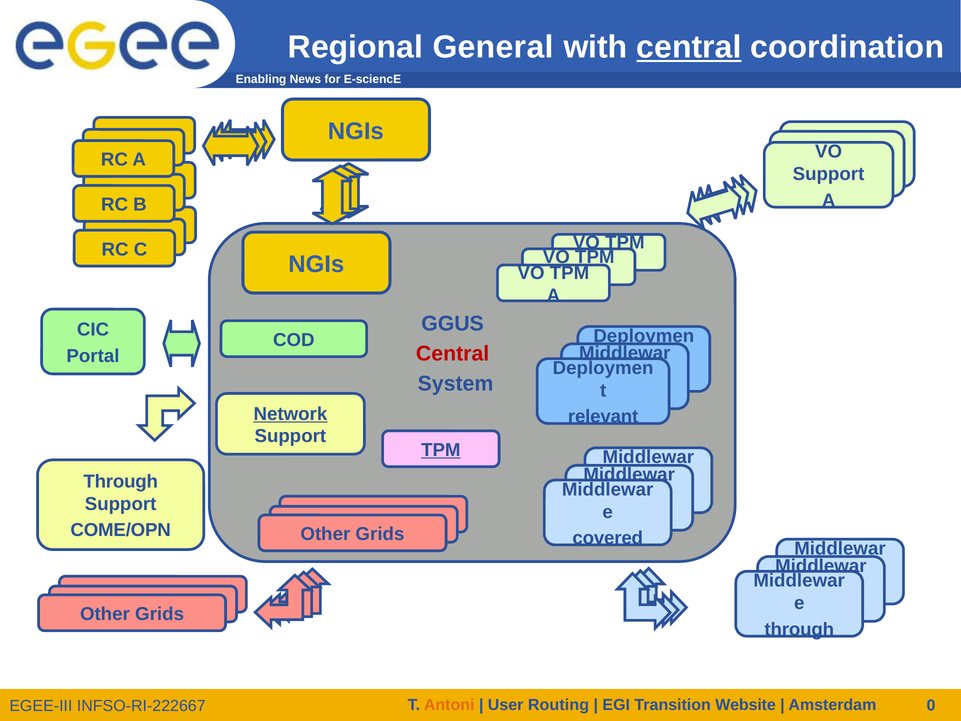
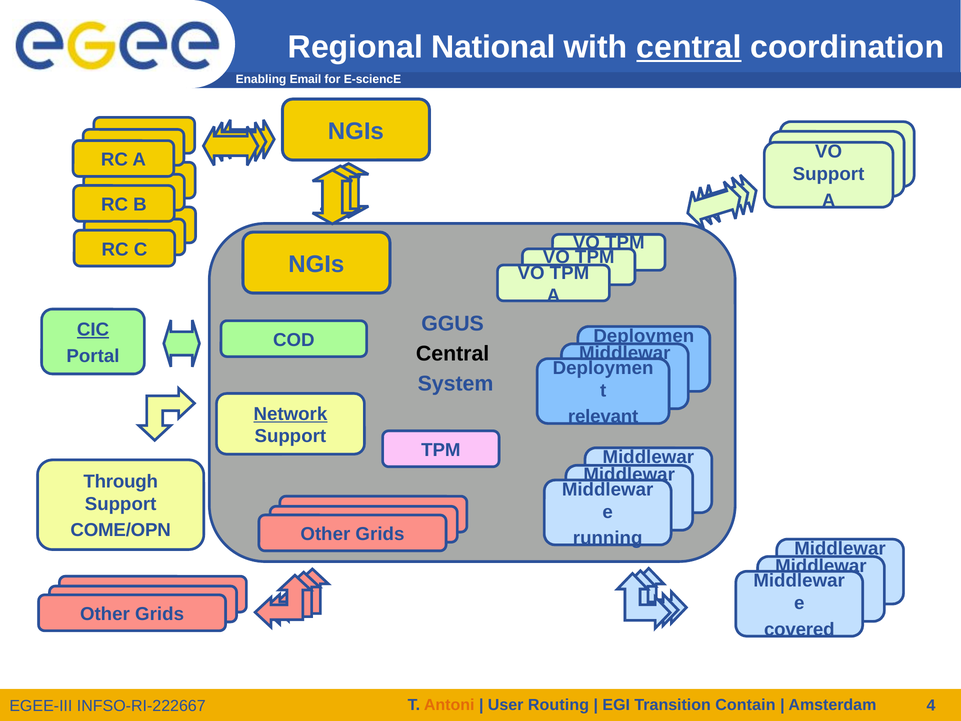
General: General -> National (494, 47)
News: News -> Email (305, 79)
CIC underline: none -> present (93, 330)
Central colour: red -> black (453, 353)
TPM underline: present -> none (441, 450)
covered: covered -> running (608, 538)
through: through -> covered (799, 629)
Website: Website -> Contain (745, 705)
0: 0 -> 4 (931, 705)
